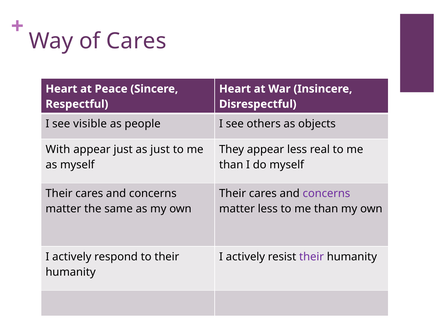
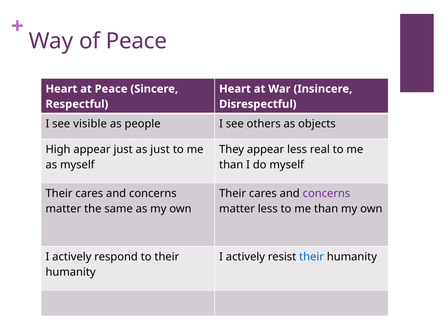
of Cares: Cares -> Peace (137, 41)
With: With -> High (58, 149)
their colour: purple -> blue (312, 257)
